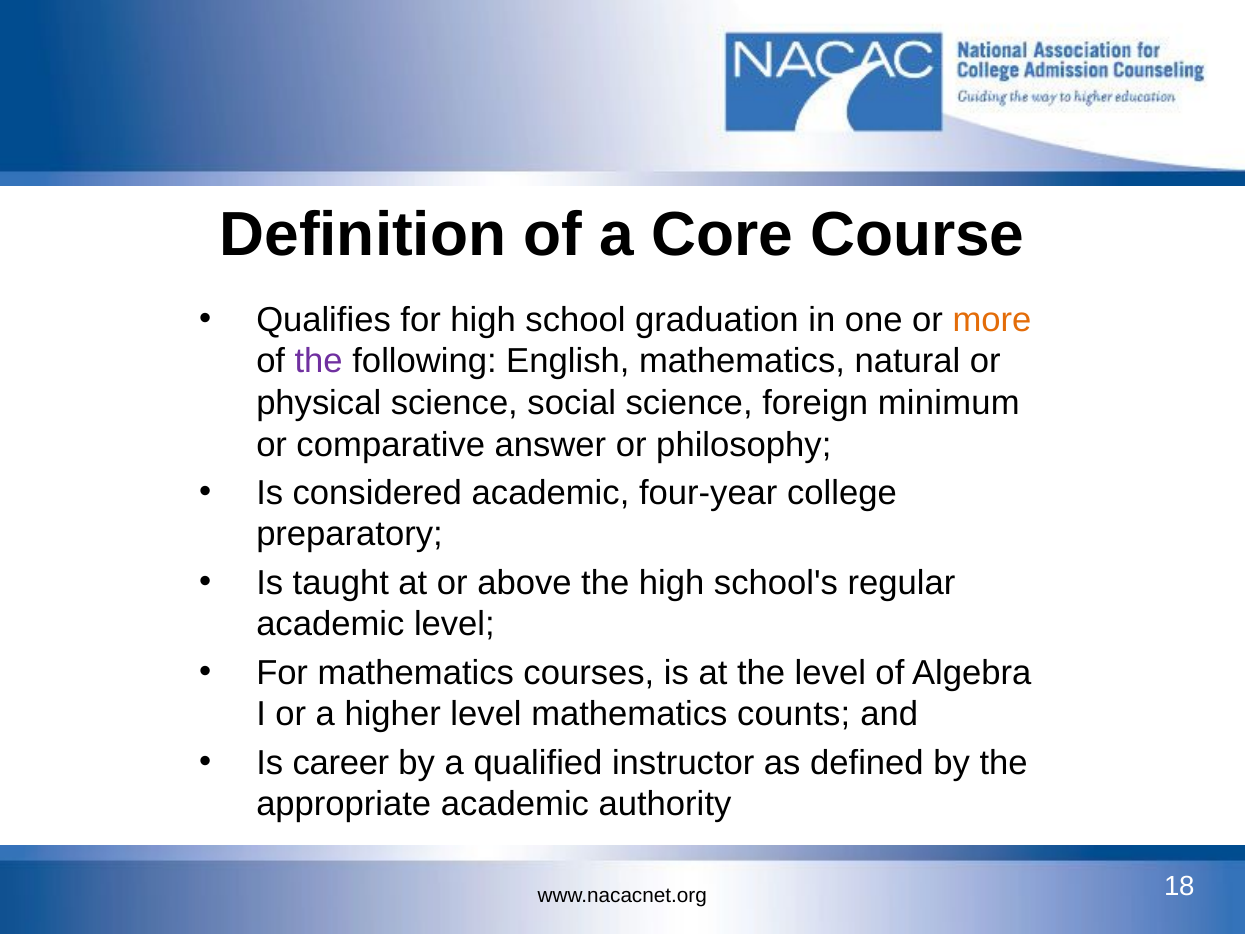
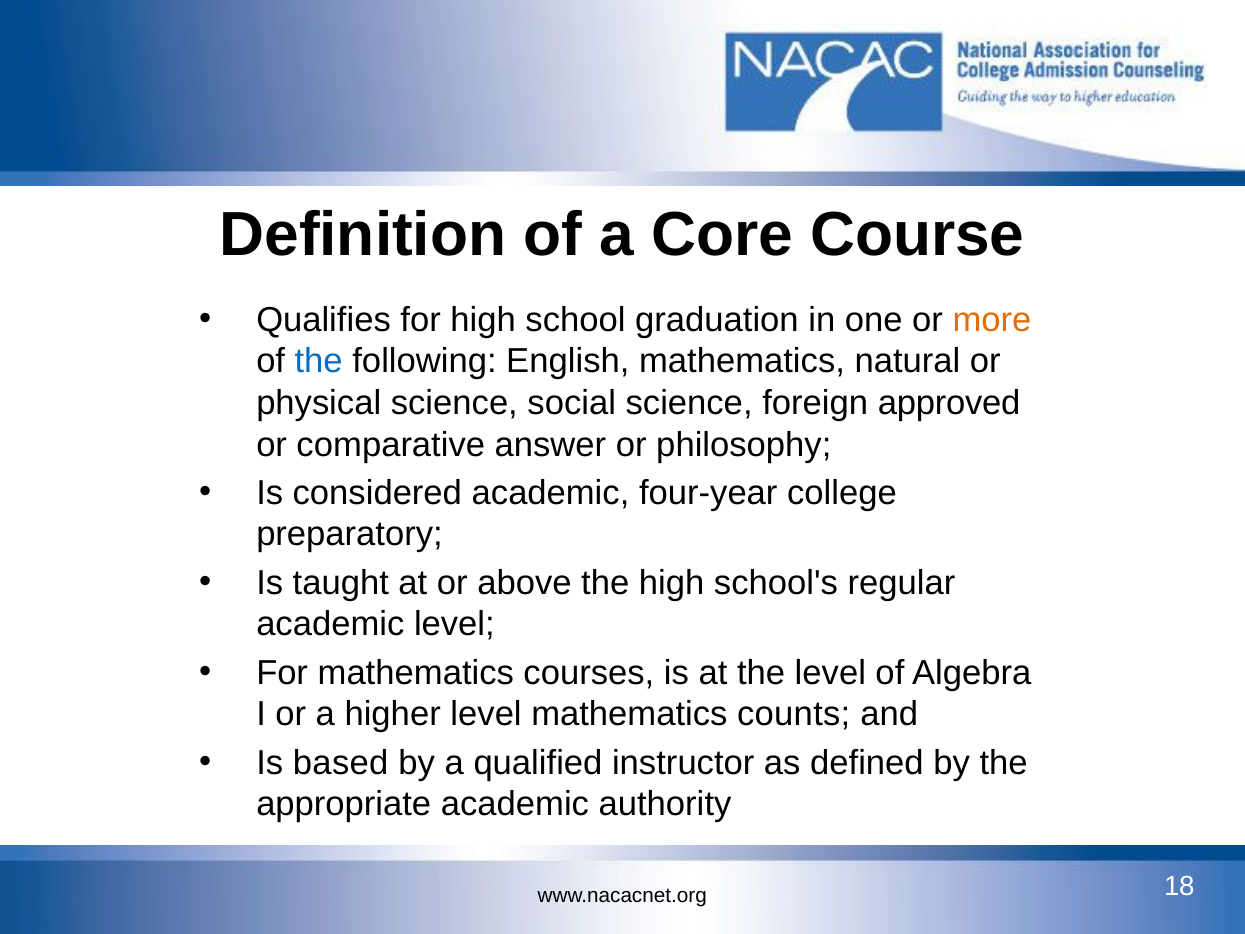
the colour: purple -> blue (319, 361)
minimum: minimum -> approved (949, 403)
career: career -> based (341, 763)
